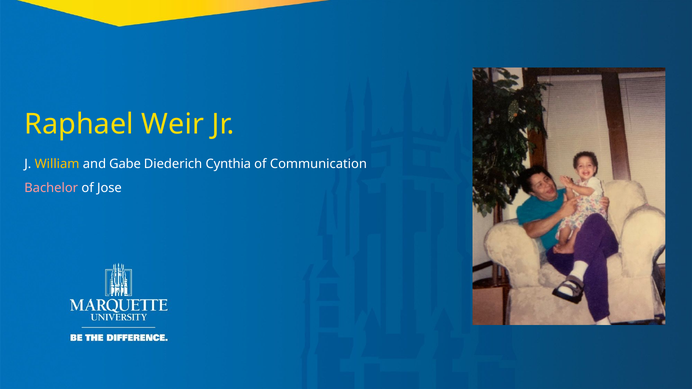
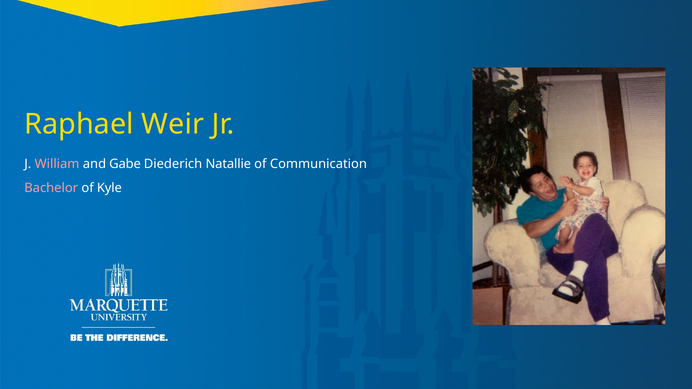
William colour: yellow -> pink (57, 164)
Cynthia: Cynthia -> Natallie (228, 164)
Jose: Jose -> Kyle (109, 188)
